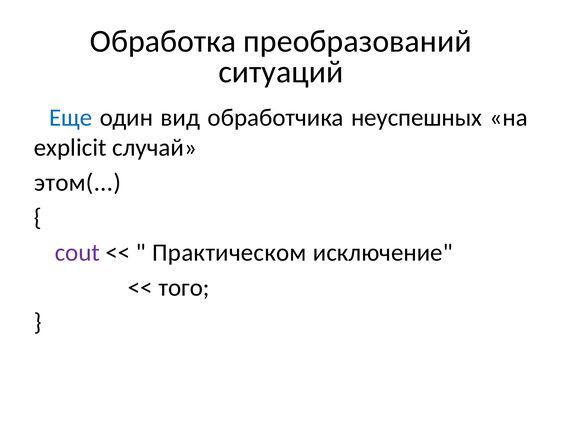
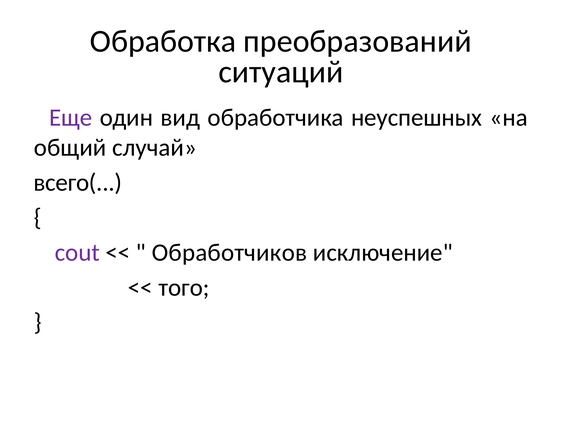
Еще colour: blue -> purple (71, 118)
explicit: explicit -> общий (70, 148)
этом(: этом( -> всего( (78, 183)
Практическом: Практическом -> Обработчиков (229, 253)
